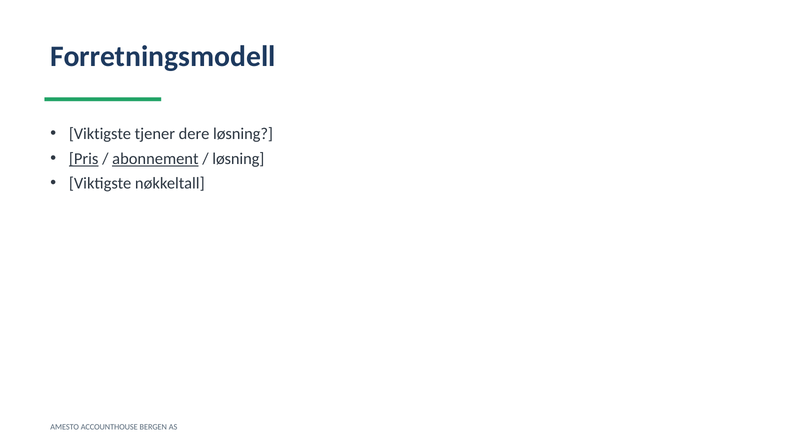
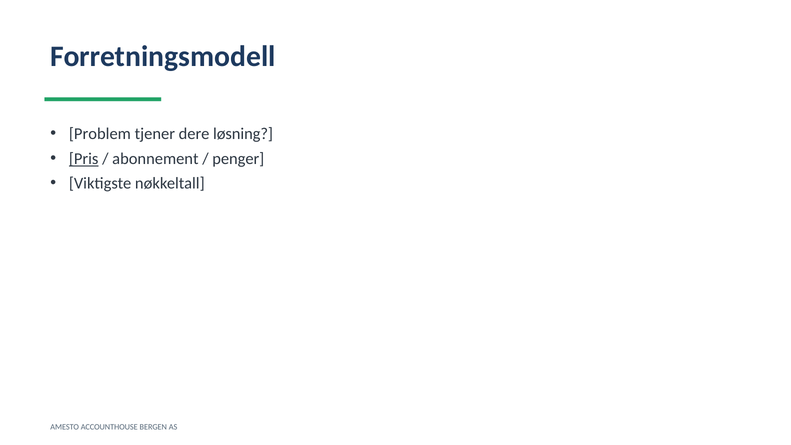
Viktigste: Viktigste -> Problem (100, 134)
abonnement underline: present -> none (155, 159)
løsning: løsning -> penger (238, 159)
